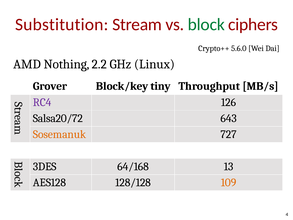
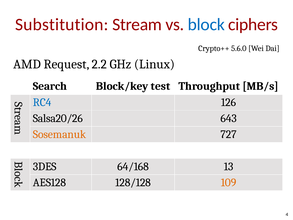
block colour: green -> blue (206, 24)
Nothing: Nothing -> Request (66, 64)
Grover: Grover -> Search (50, 86)
tiny: tiny -> test (161, 86)
RC4 colour: purple -> blue (42, 102)
Salsa20/72: Salsa20/72 -> Salsa20/26 (58, 118)
